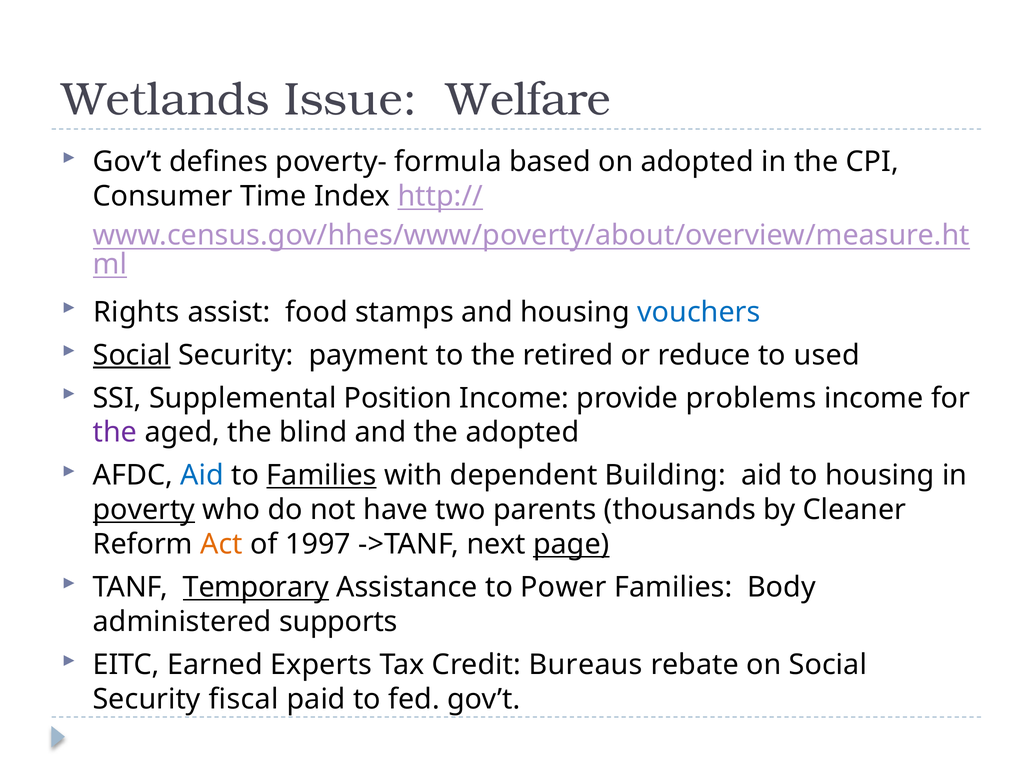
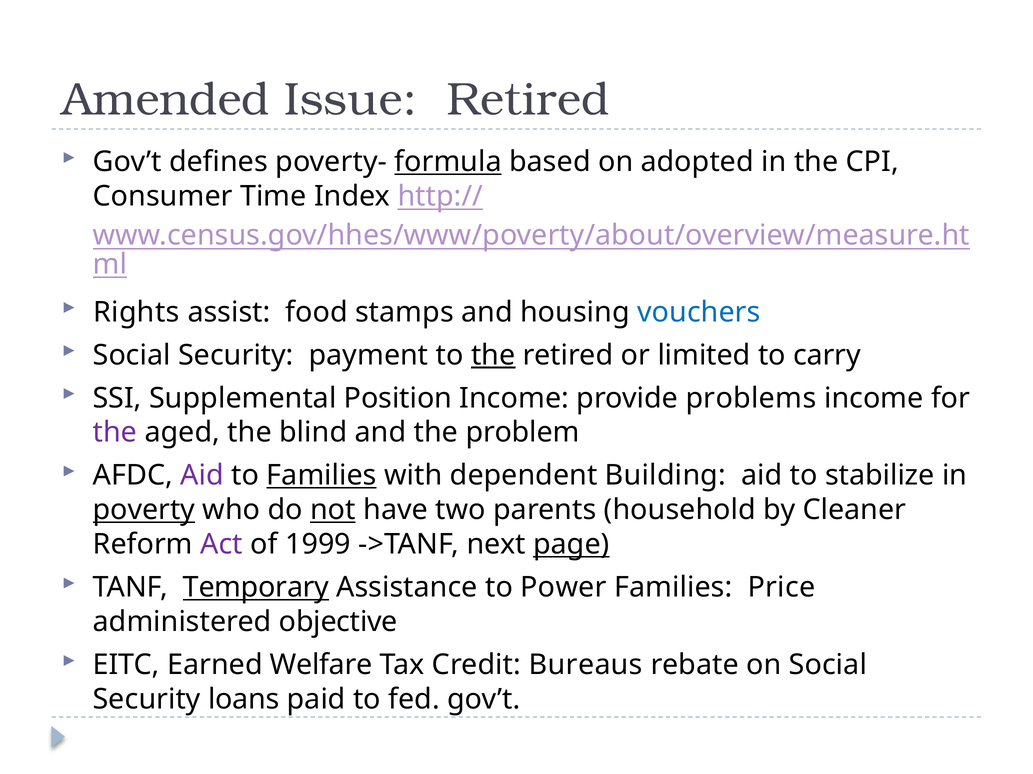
Wetlands: Wetlands -> Amended (166, 100)
Issue Welfare: Welfare -> Retired (528, 100)
formula underline: none -> present (448, 162)
Social underline: present -> none (132, 355)
the underline: none -> present (493, 355)
reduce: reduce -> limited (704, 355)
used: used -> carry (827, 355)
the adopted: adopted -> problem (523, 433)
Aid colour: blue -> purple (202, 476)
to housing: housing -> stabilize (880, 476)
not underline: none -> present (333, 510)
thousands: thousands -> household (680, 510)
Act colour: orange -> purple (222, 545)
1997: 1997 -> 1999 (318, 545)
Body: Body -> Price (781, 588)
supports: supports -> objective (338, 622)
Experts: Experts -> Welfare (321, 665)
fiscal: fiscal -> loans (244, 700)
